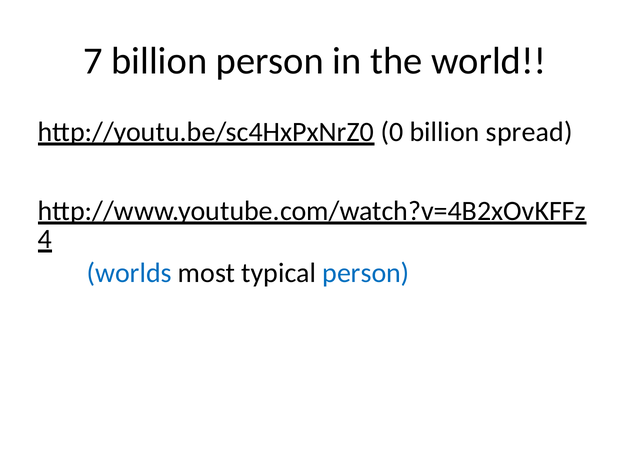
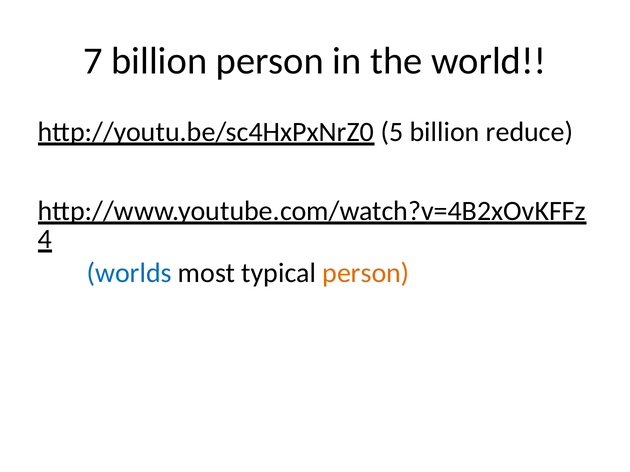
0: 0 -> 5 (392, 132)
spread: spread -> reduce (529, 132)
person colour: blue -> orange (366, 273)
